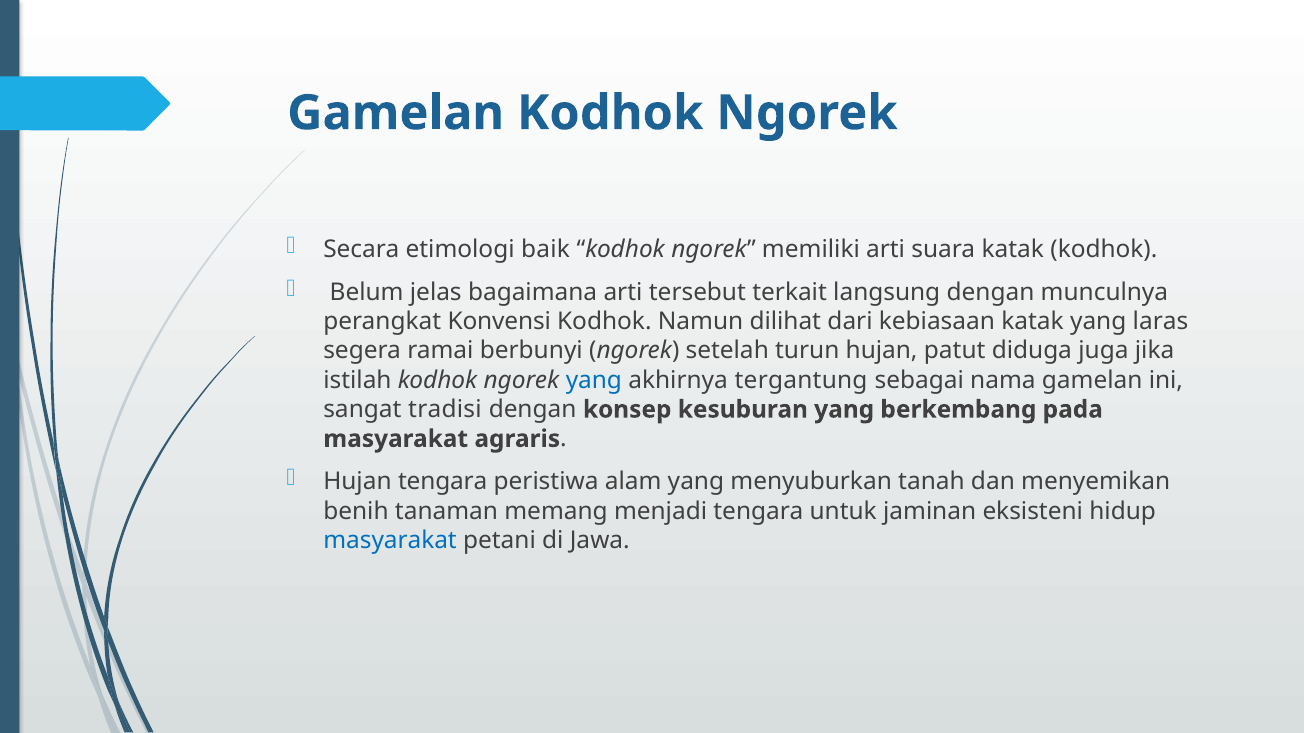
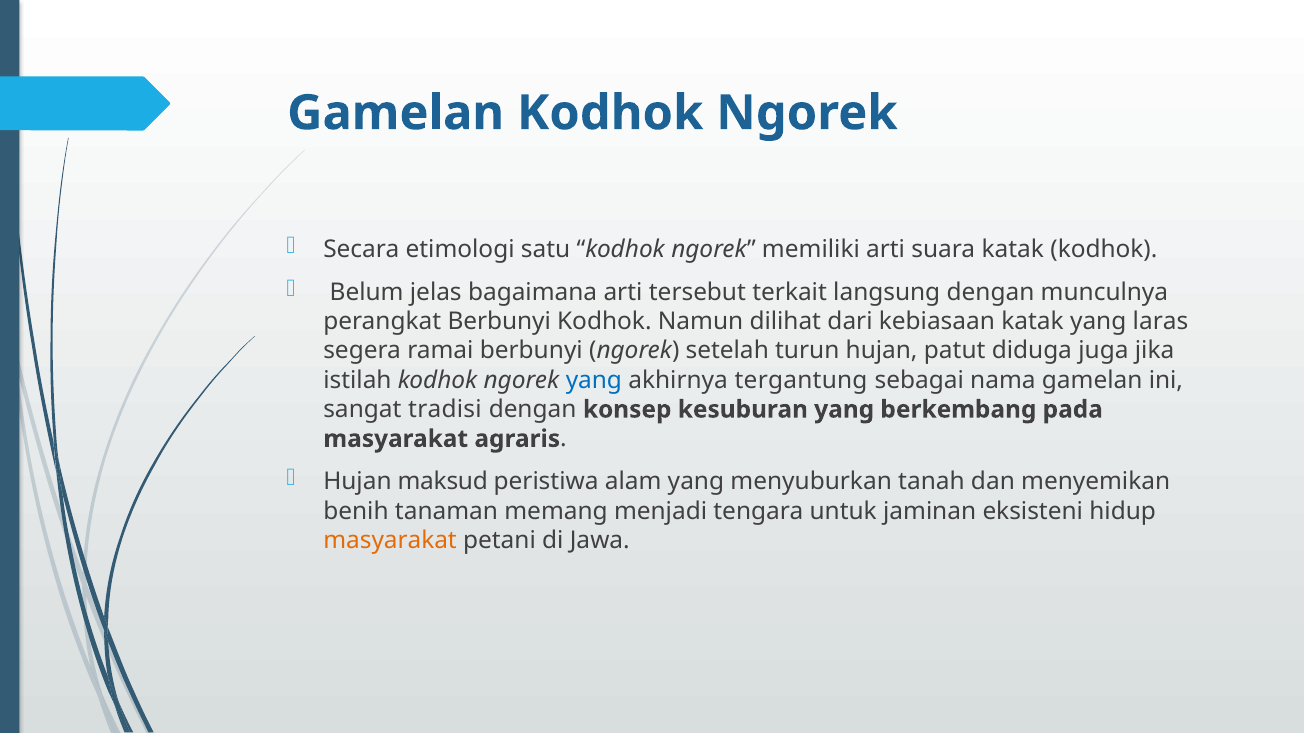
baik: baik -> satu (546, 249)
perangkat Konvensi: Konvensi -> Berbunyi (499, 322)
Hujan tengara: tengara -> maksud (443, 482)
masyarakat colour: blue -> orange (390, 541)
